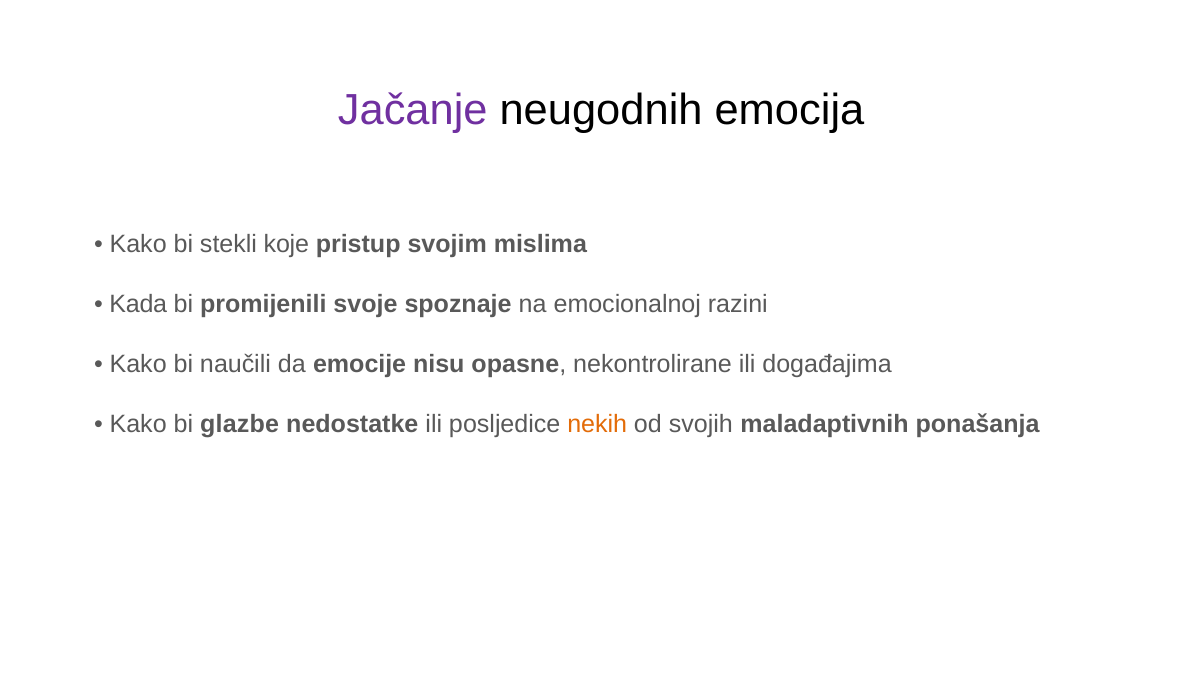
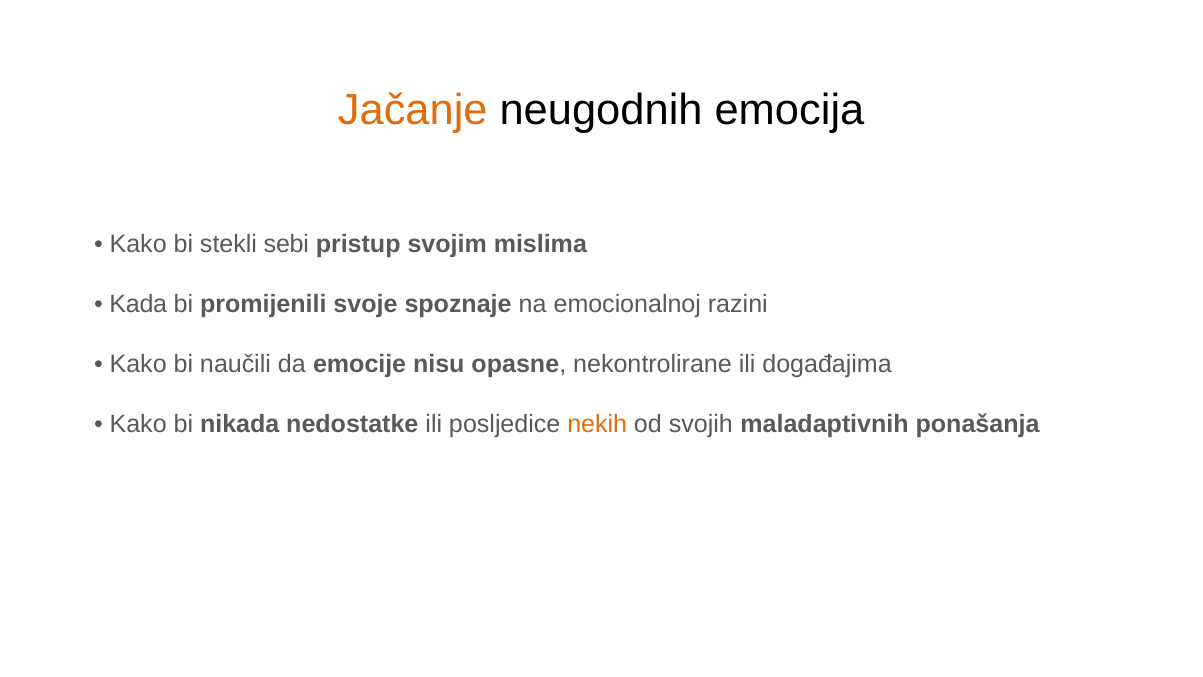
Jačanje colour: purple -> orange (413, 110)
koje: koje -> sebi (286, 244)
glazbe: glazbe -> nikada (240, 424)
